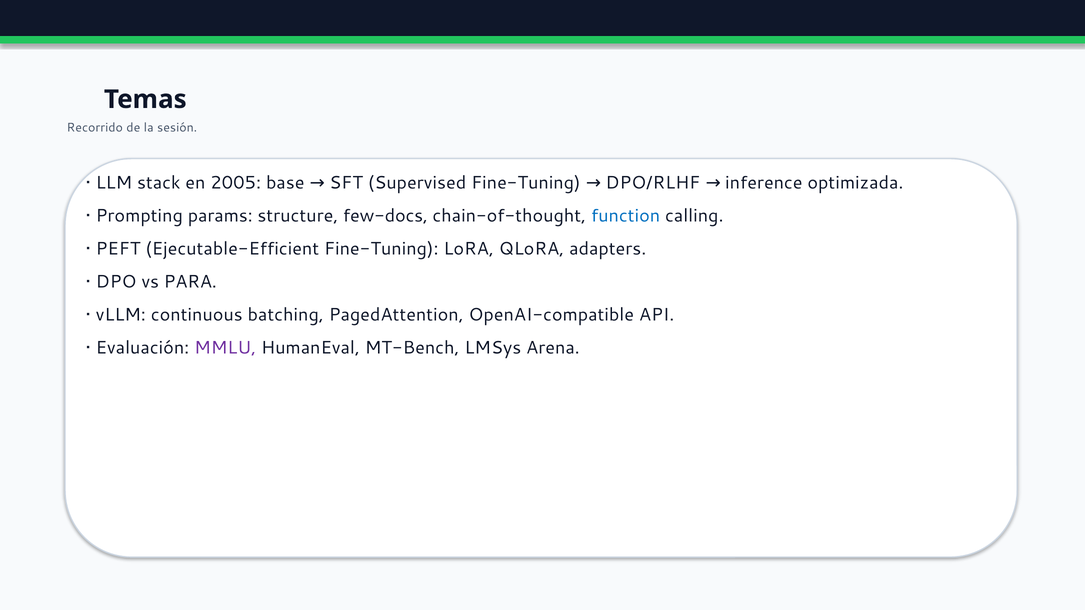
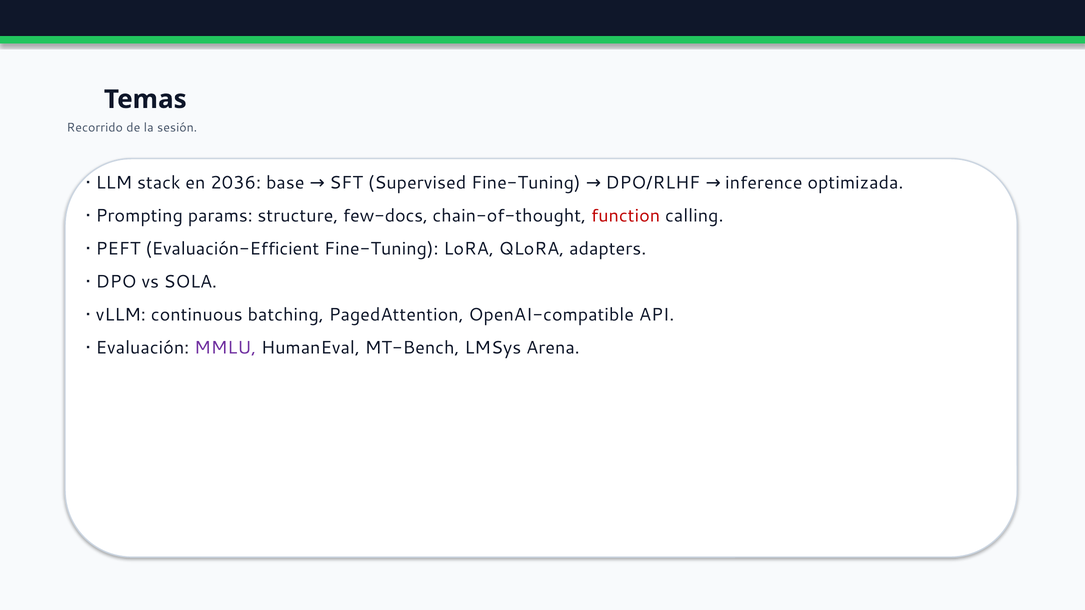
2005: 2005 -> 2036 (236, 183)
function colour: blue -> red (626, 216)
Ejecutable-Efficient: Ejecutable-Efficient -> Evaluación-Efficient (232, 249)
PARA: PARA -> SOLA (190, 282)
